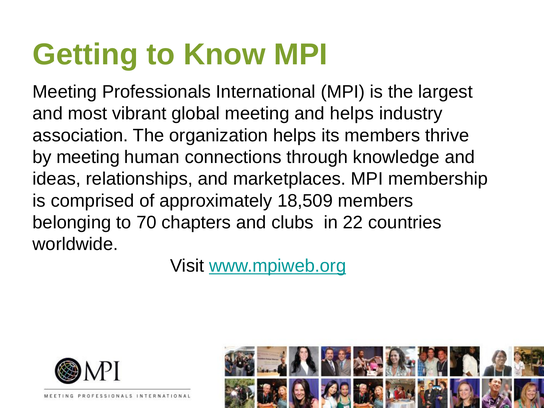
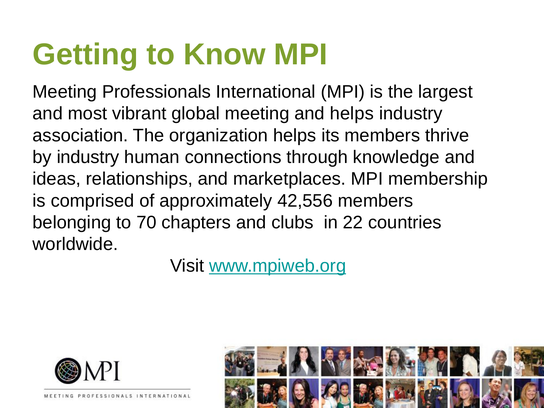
by meeting: meeting -> industry (88, 157)
18,509: 18,509 -> 42,556 (305, 201)
